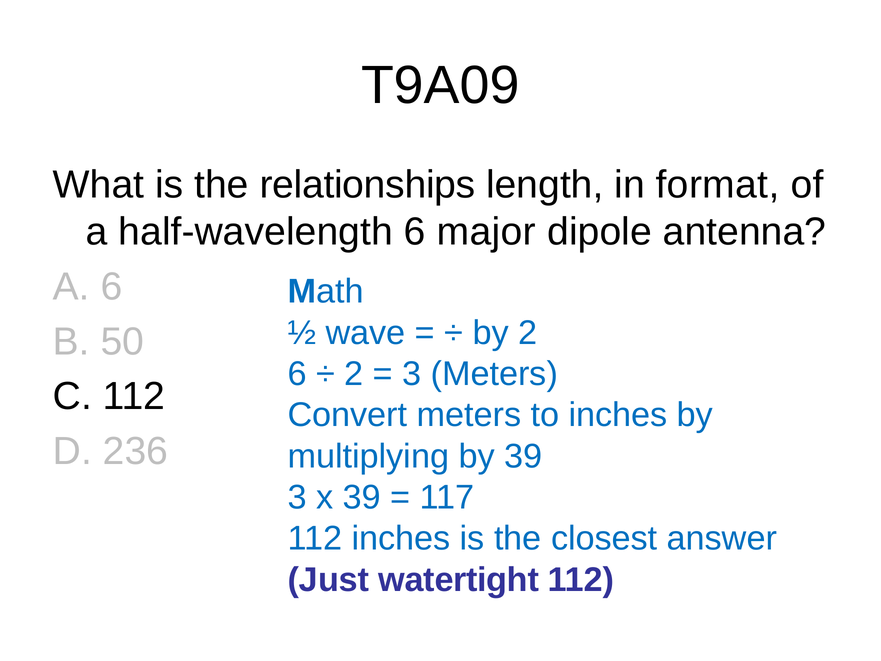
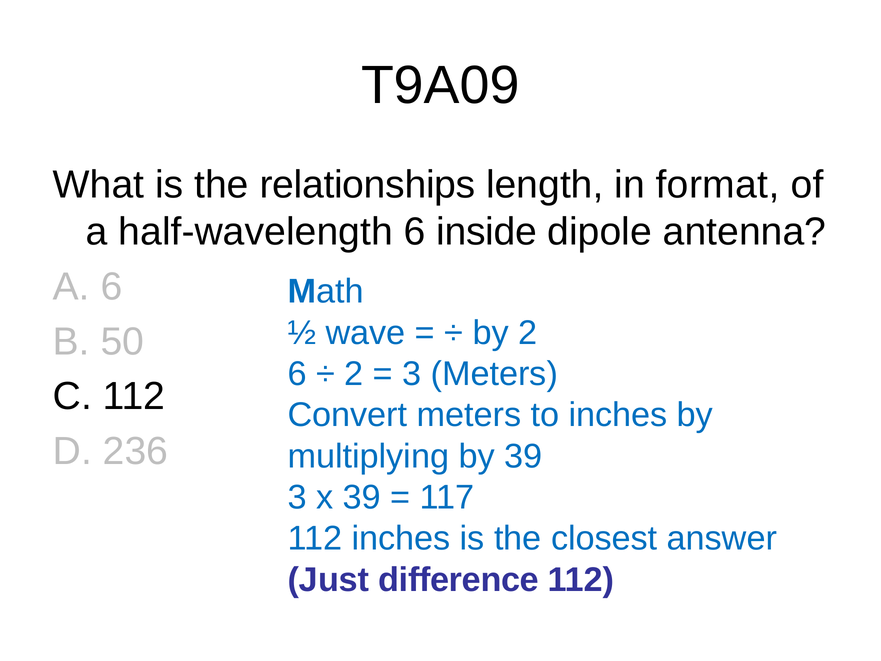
major: major -> inside (487, 232)
watertight: watertight -> difference (459, 580)
